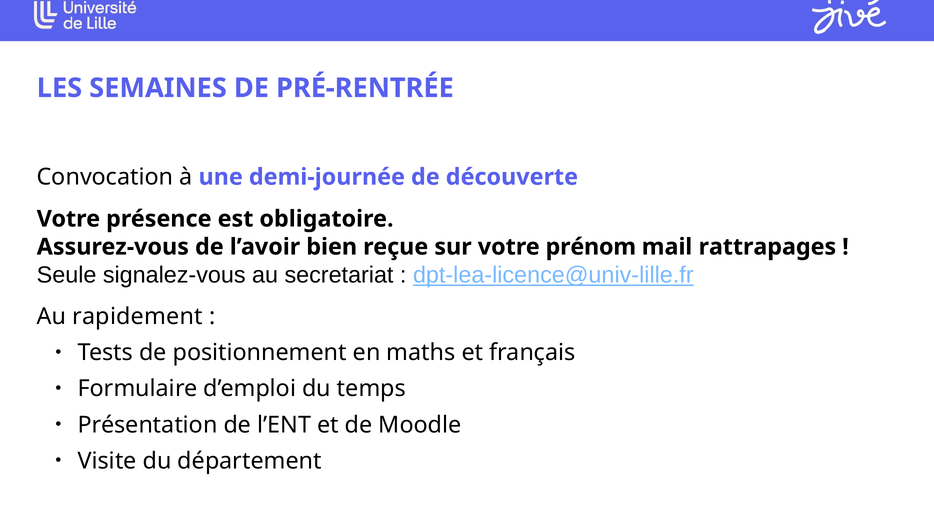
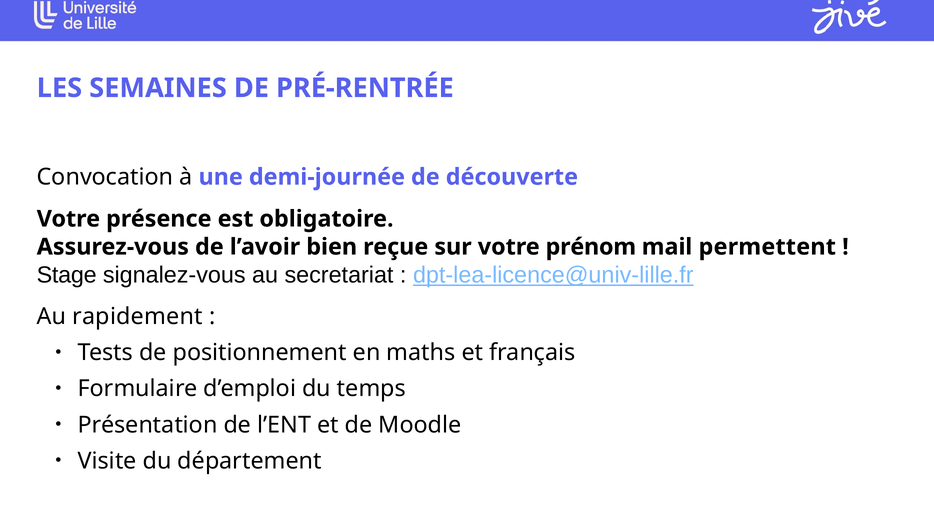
rattrapages: rattrapages -> permettent (767, 247)
Seule: Seule -> Stage (67, 275)
